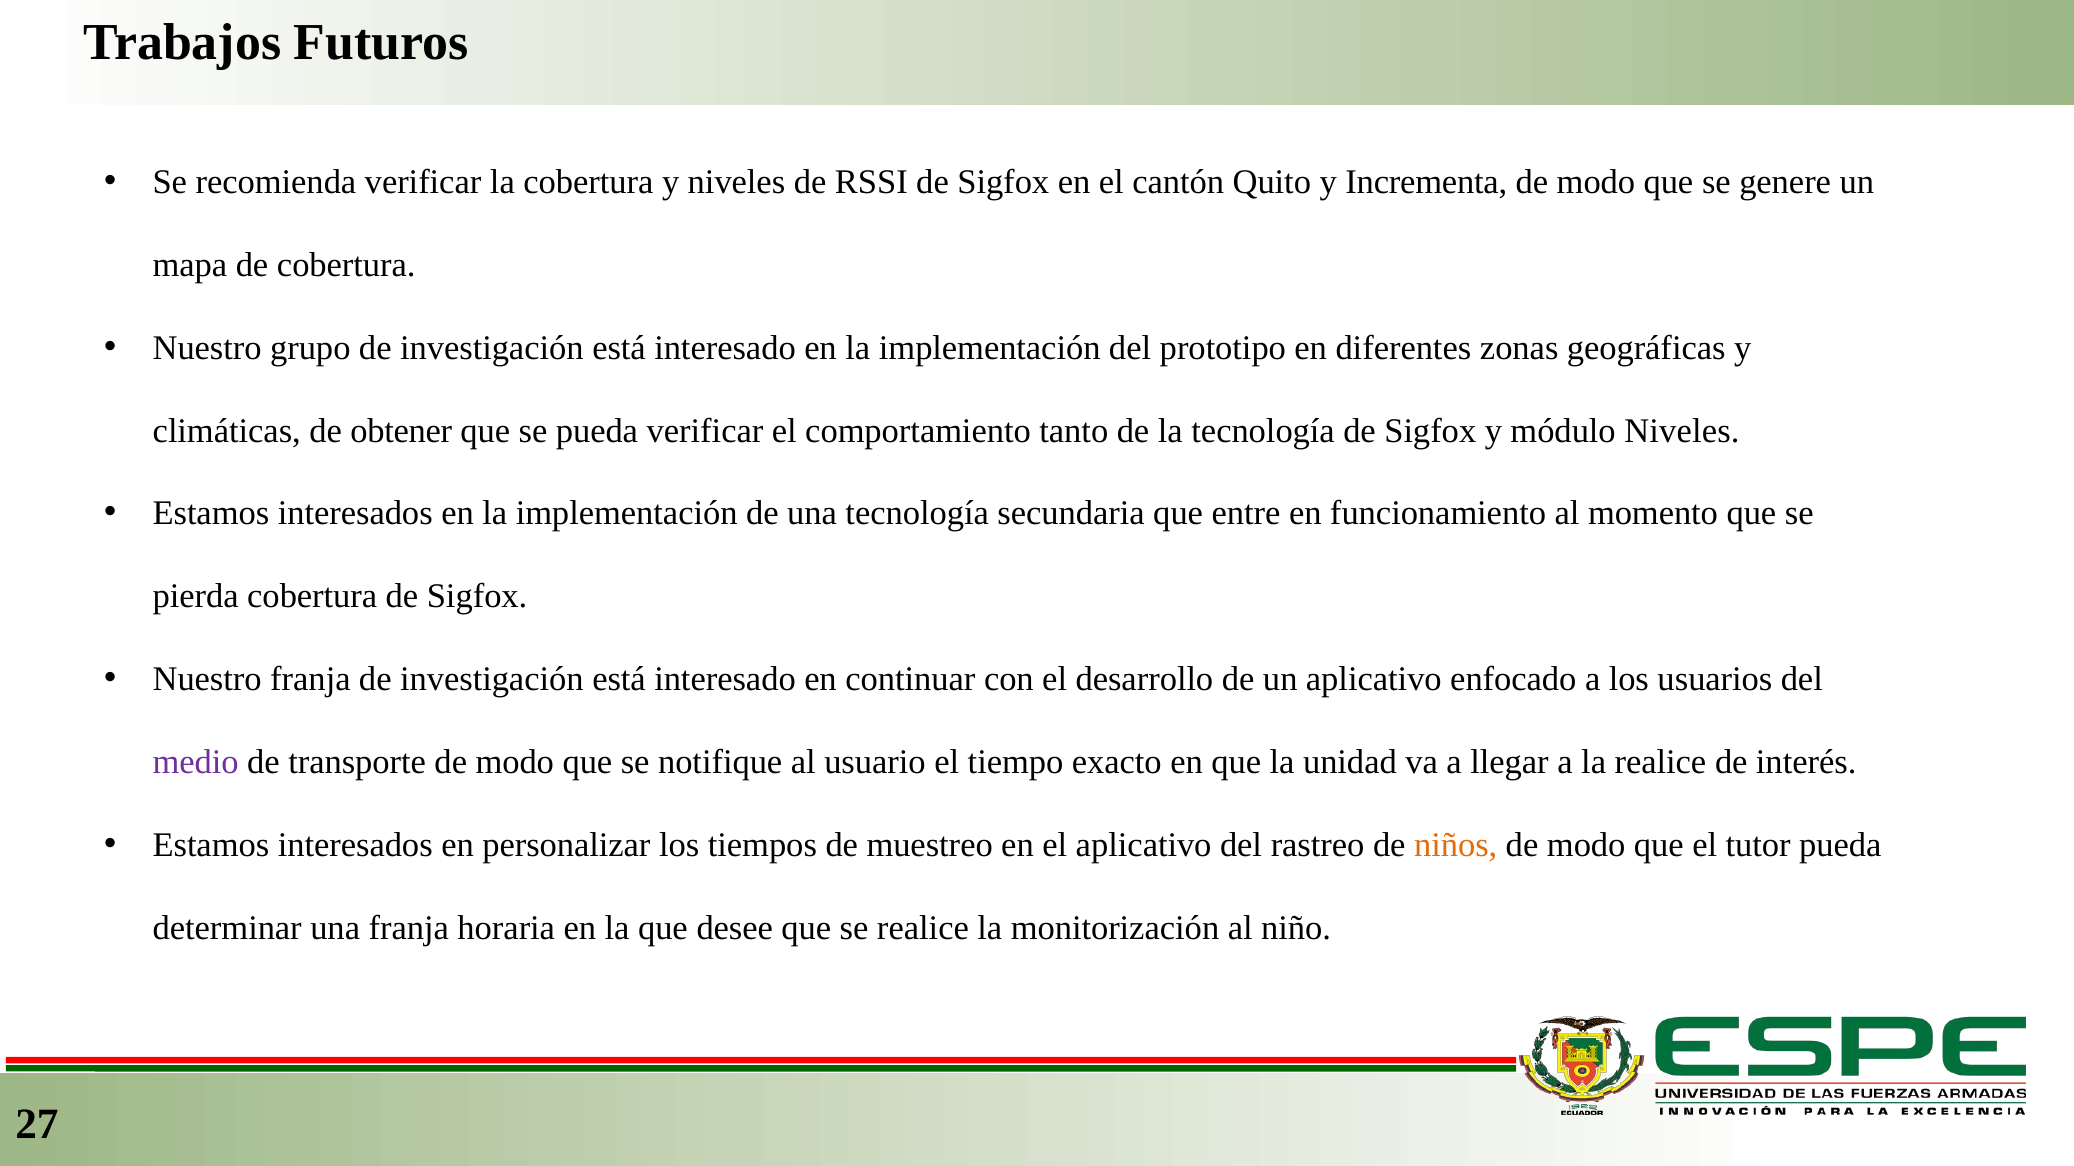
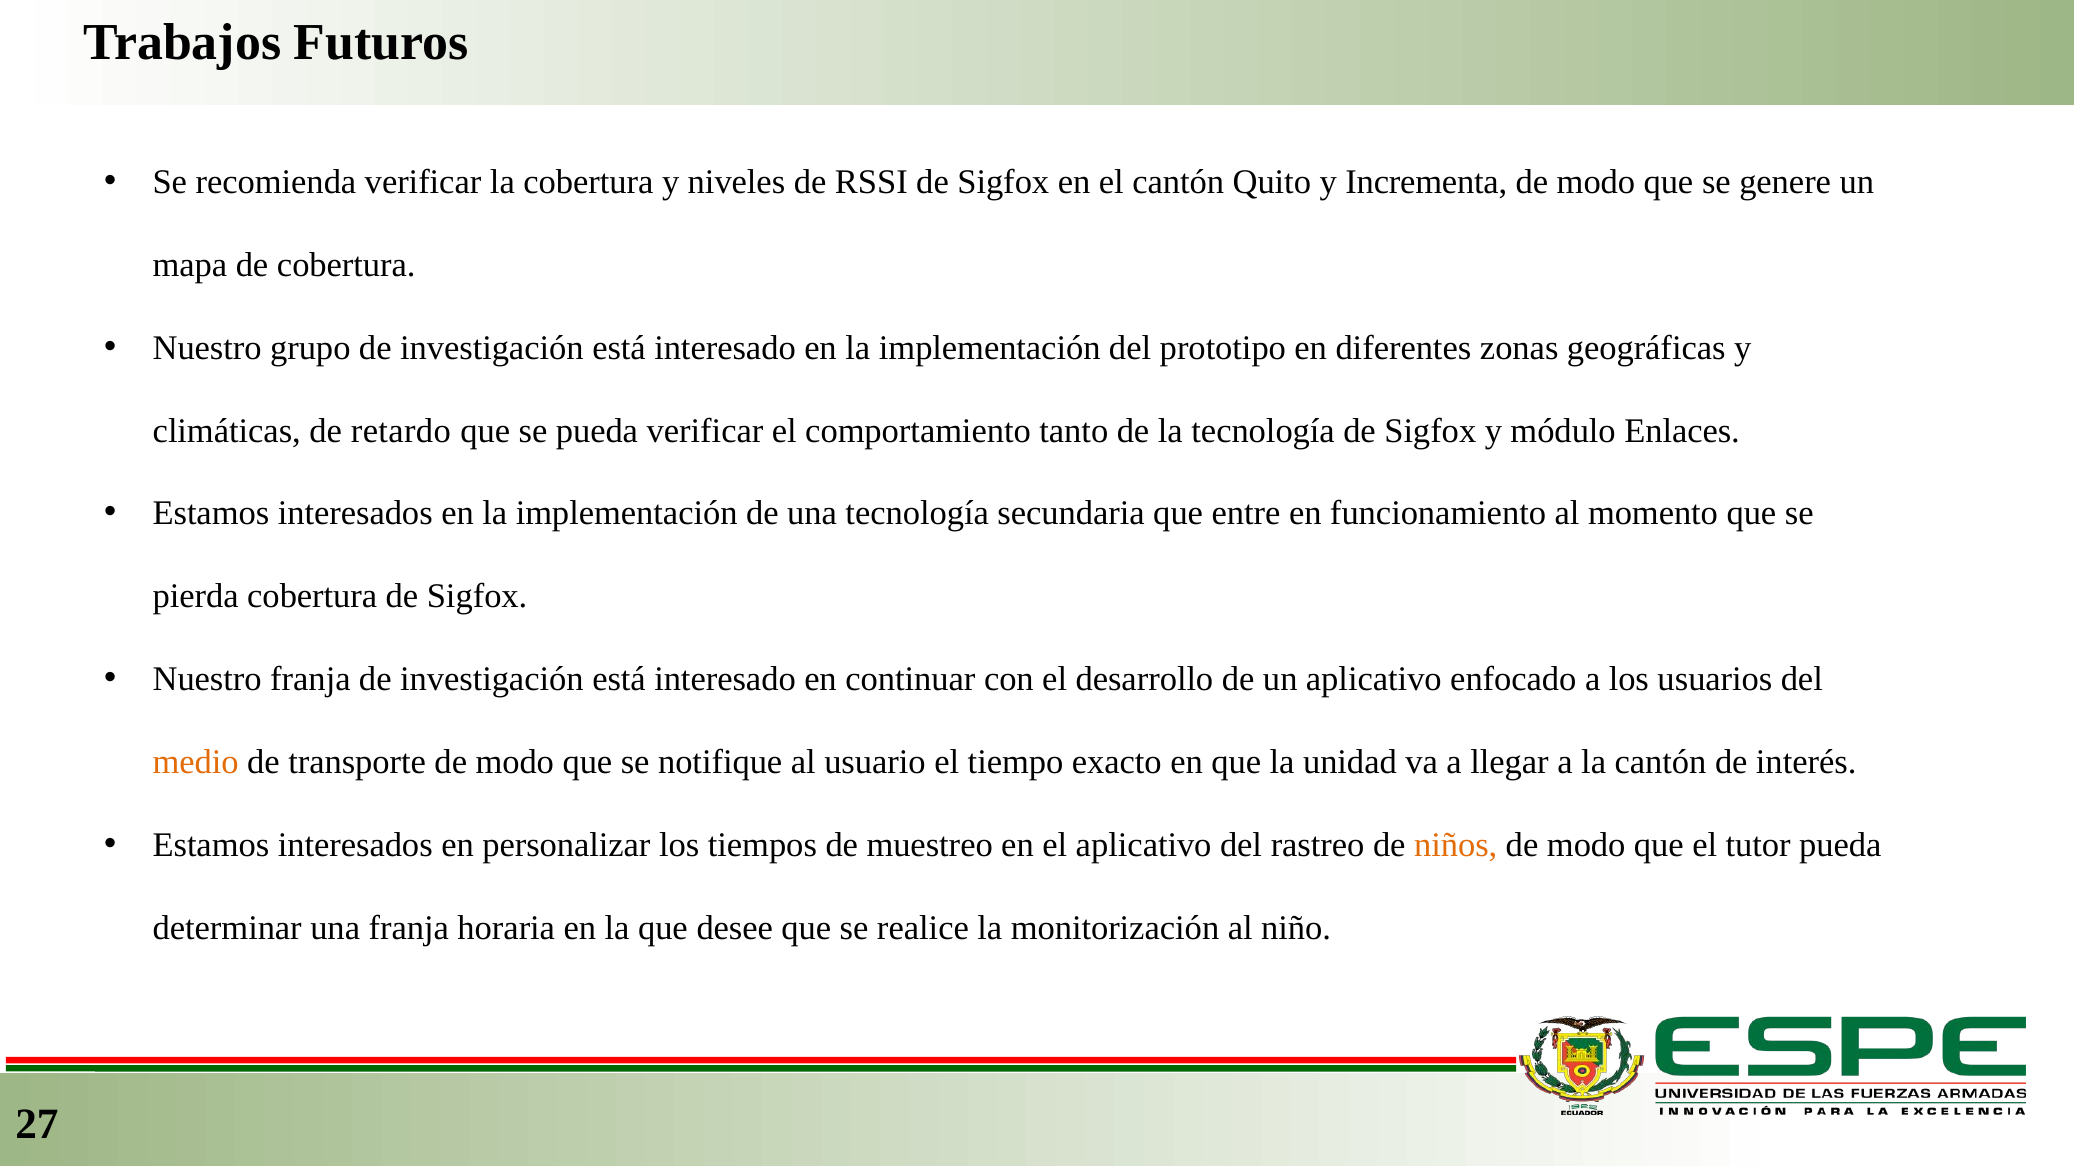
obtener: obtener -> retardo (401, 431)
módulo Niveles: Niveles -> Enlaces (1682, 431)
medio colour: purple -> orange (196, 763)
la realice: realice -> cantón (1660, 763)
